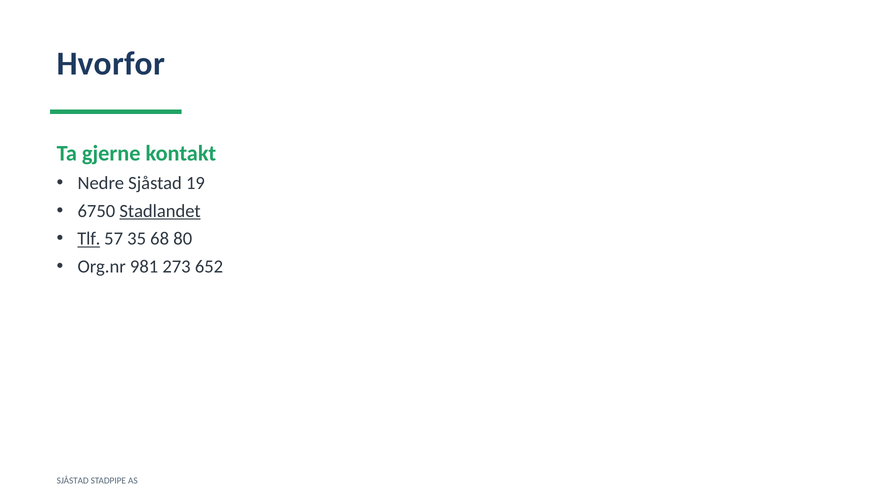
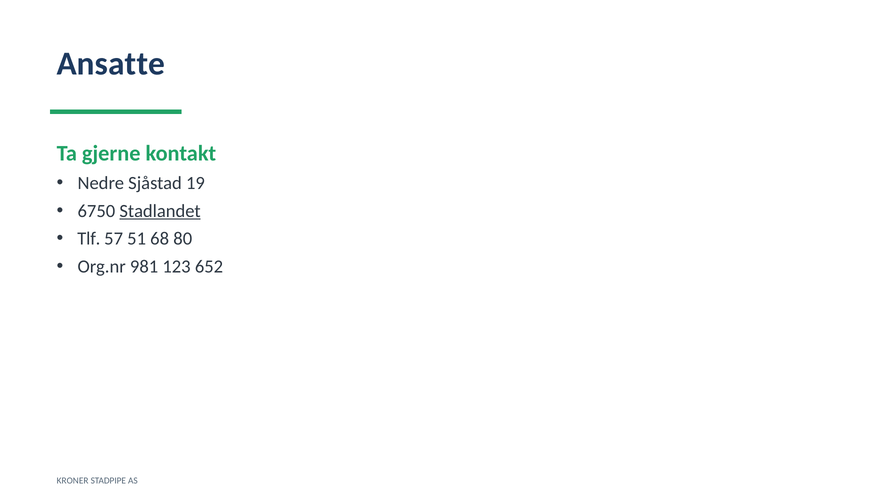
Hvorfor: Hvorfor -> Ansatte (111, 64)
Tlf underline: present -> none (89, 239)
35: 35 -> 51 (137, 239)
273: 273 -> 123 (177, 267)
SJÅSTAD: SJÅSTAD -> KRONER (73, 481)
